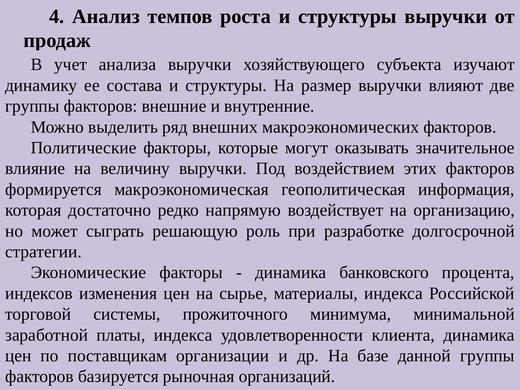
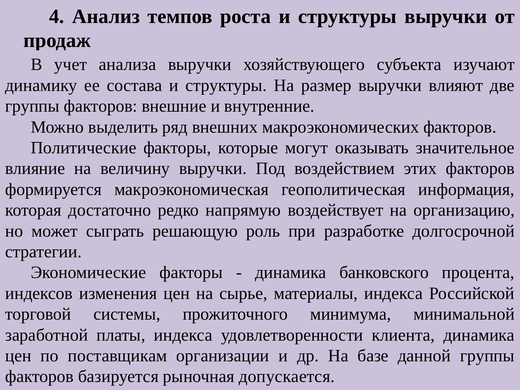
организаций: организаций -> допускается (287, 377)
